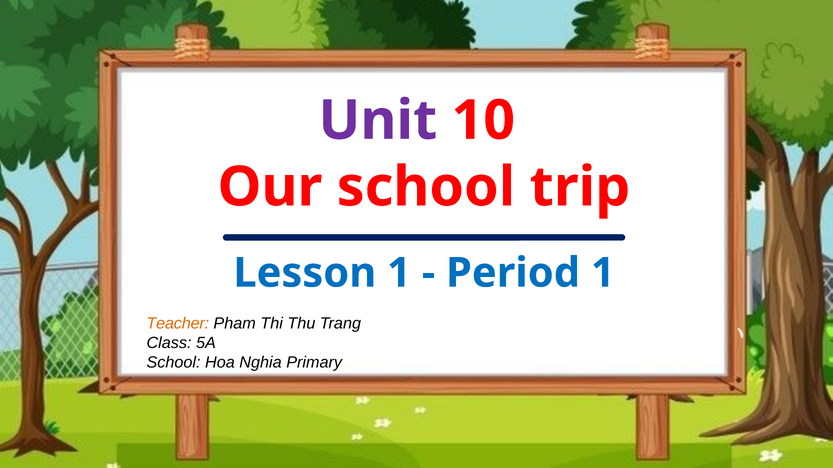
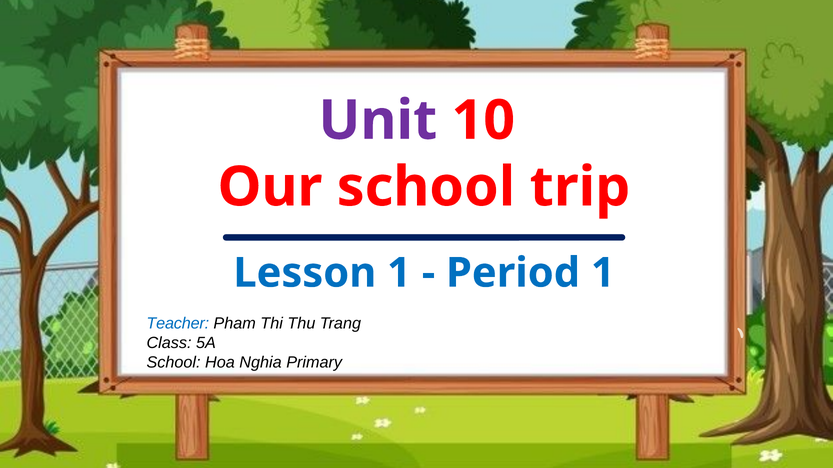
Teacher colour: orange -> blue (178, 324)
